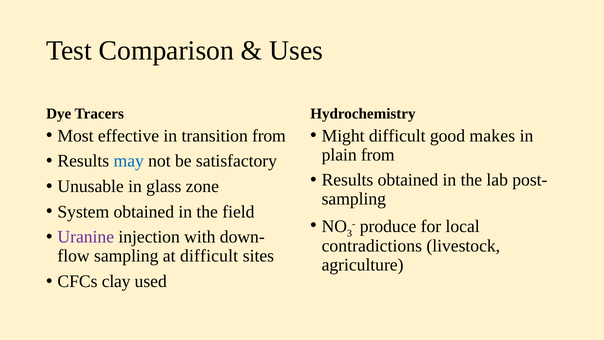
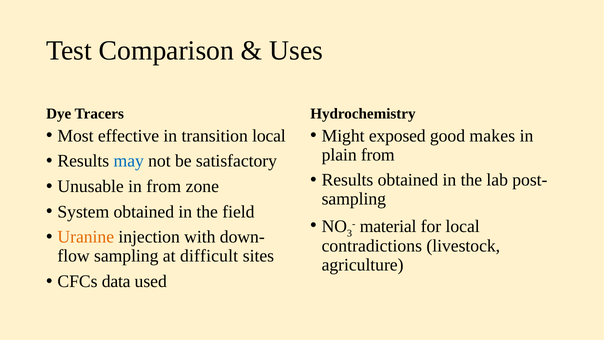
transition from: from -> local (269, 136)
Might difficult: difficult -> exposed (397, 136)
in glass: glass -> from (164, 186)
produce: produce -> material (388, 226)
Uranine colour: purple -> orange (86, 237)
clay: clay -> data (116, 281)
